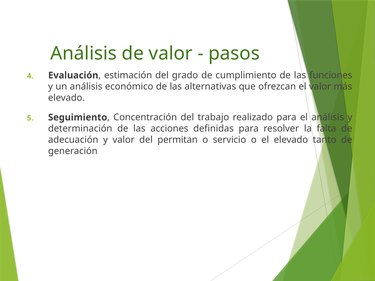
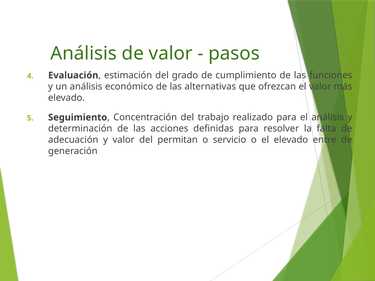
tanto: tanto -> entre (325, 140)
